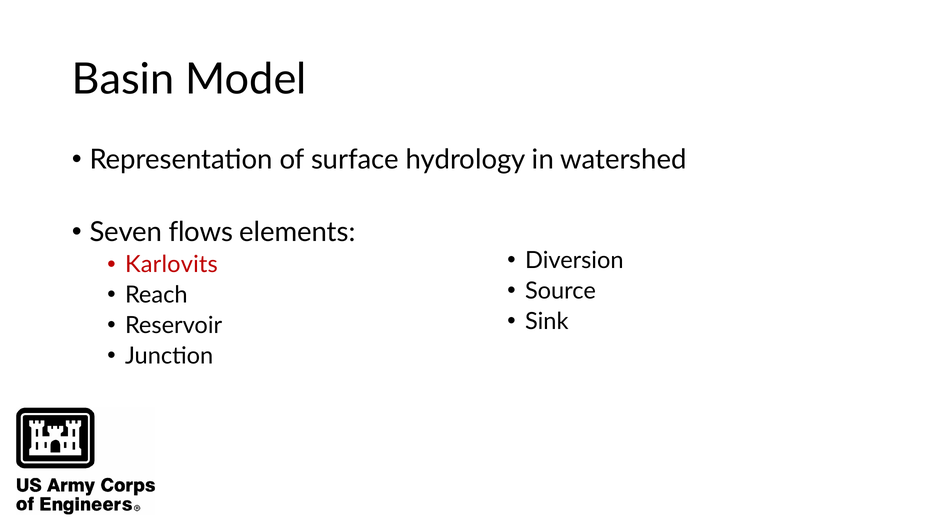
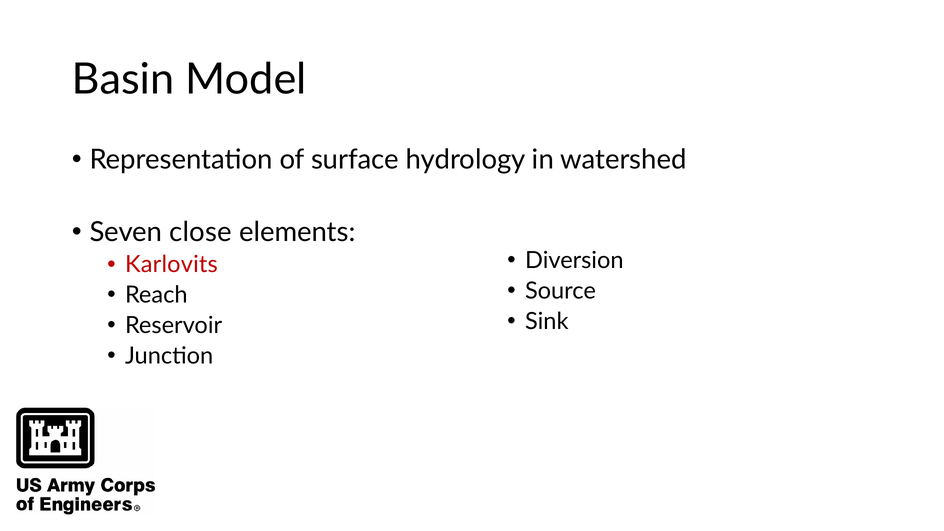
flows: flows -> close (201, 232)
